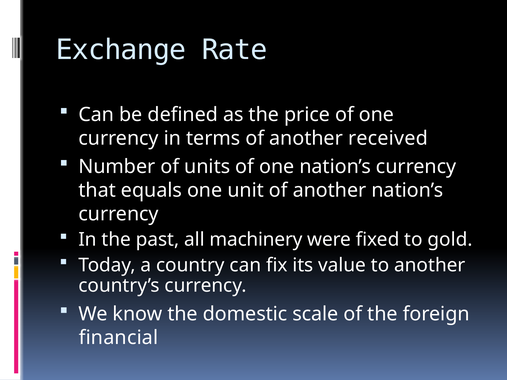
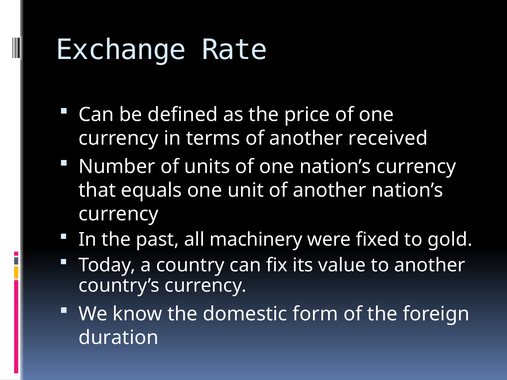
scale: scale -> form (315, 314)
financial: financial -> duration (119, 338)
